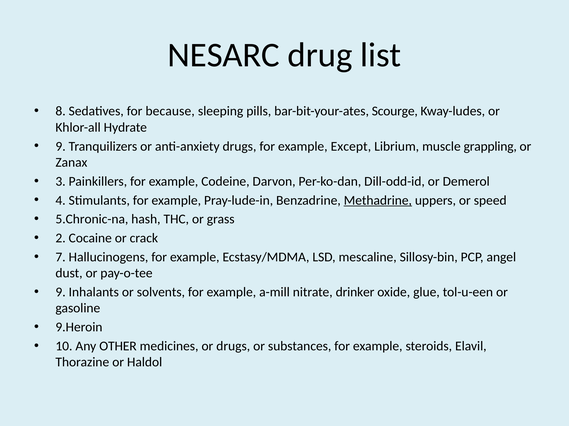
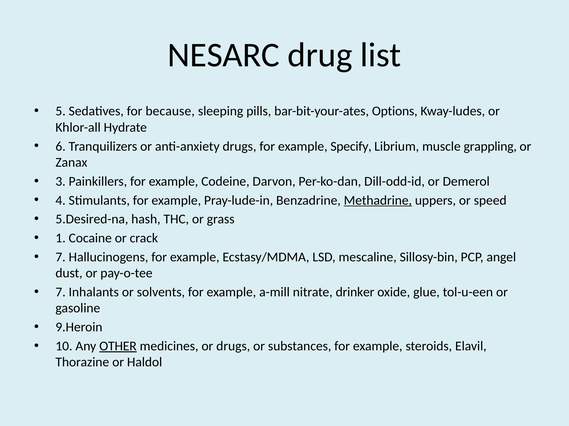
8: 8 -> 5 (61, 111)
Scourge: Scourge -> Options (395, 111)
9: 9 -> 6 (61, 147)
Except: Except -> Specify (351, 147)
5.Chronic-na: 5.Chronic-na -> 5.Desired-na (92, 220)
2: 2 -> 1 (61, 239)
9: 9 -> 7 (61, 293)
OTHER underline: none -> present (118, 347)
